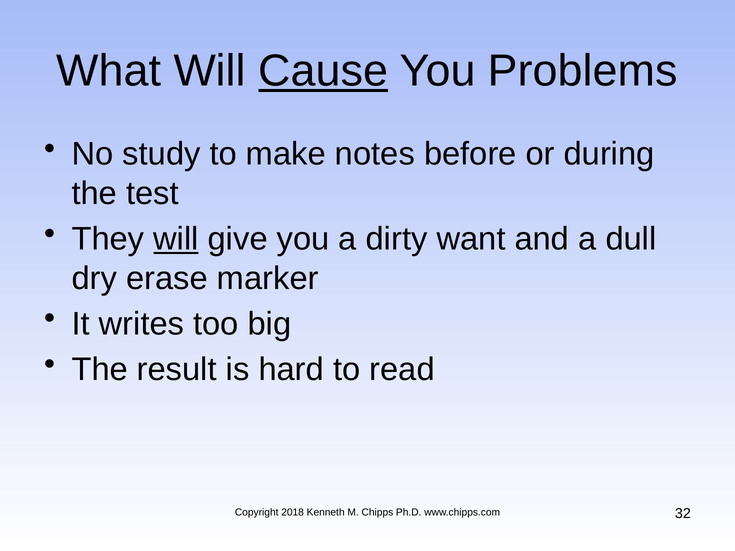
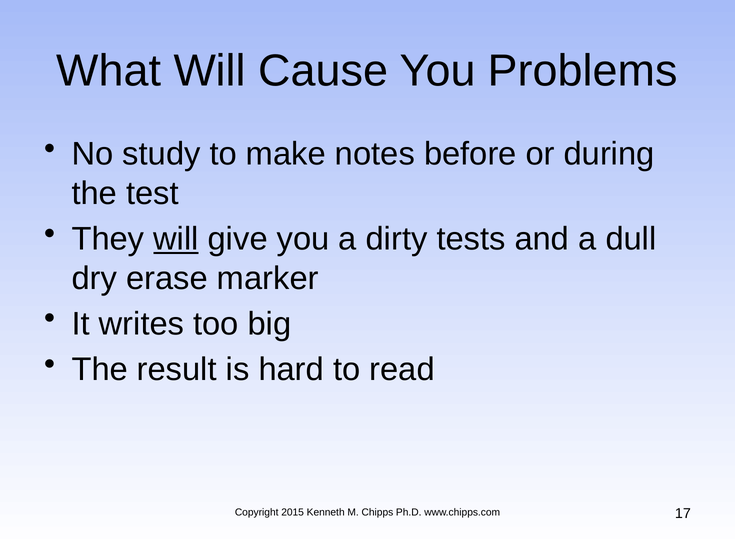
Cause underline: present -> none (323, 71)
want: want -> tests (471, 239)
2018: 2018 -> 2015 (293, 513)
32: 32 -> 17 (683, 514)
